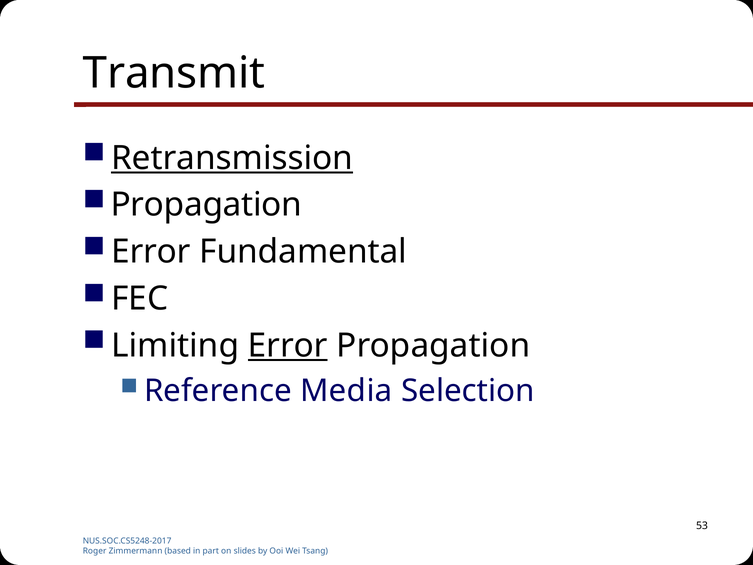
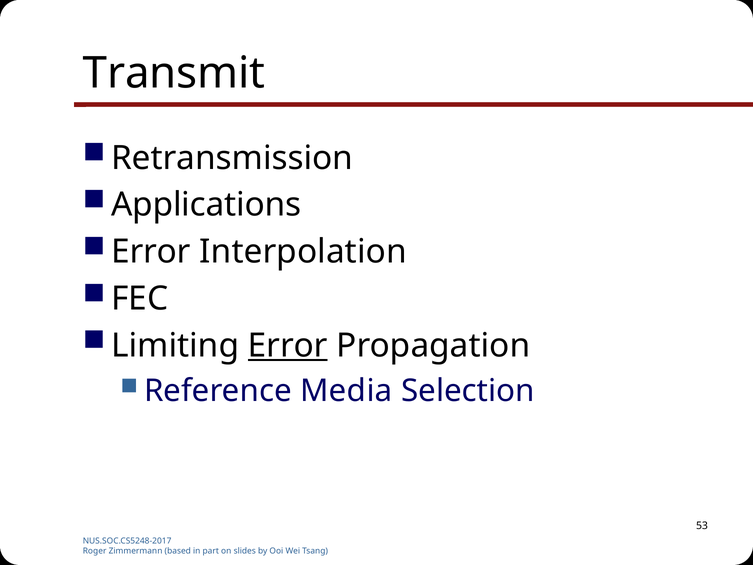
Retransmission underline: present -> none (232, 158)
Propagation: Propagation -> Applications (206, 205)
Fundamental: Fundamental -> Interpolation (303, 252)
